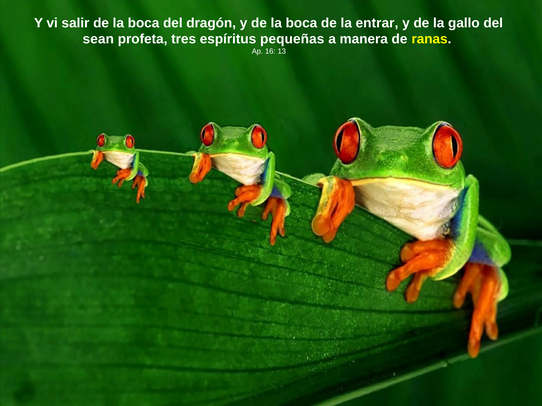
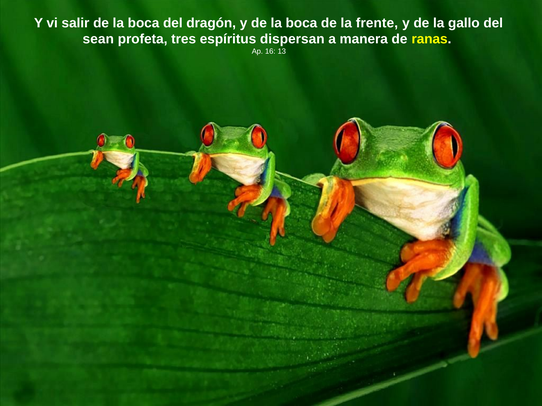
entrar: entrar -> frente (377, 23)
pequeñas: pequeñas -> dispersan (292, 39)
